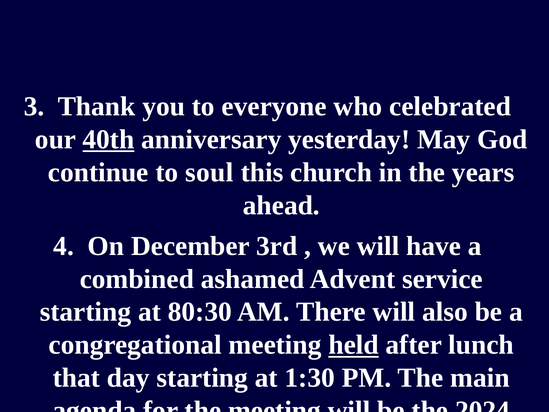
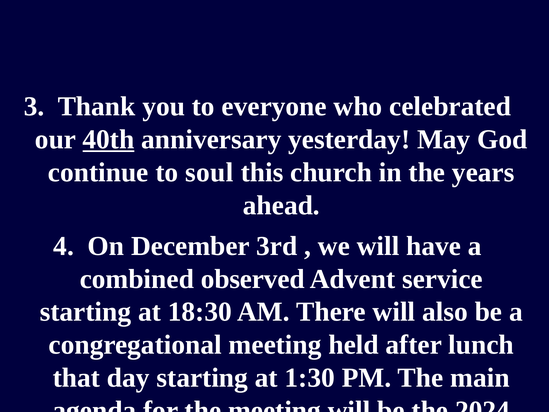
ashamed: ashamed -> observed (253, 279)
80:30: 80:30 -> 18:30 (200, 312)
held underline: present -> none (354, 345)
